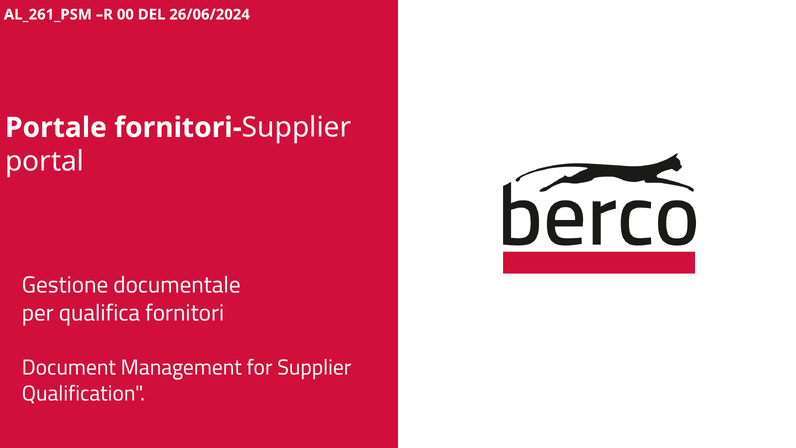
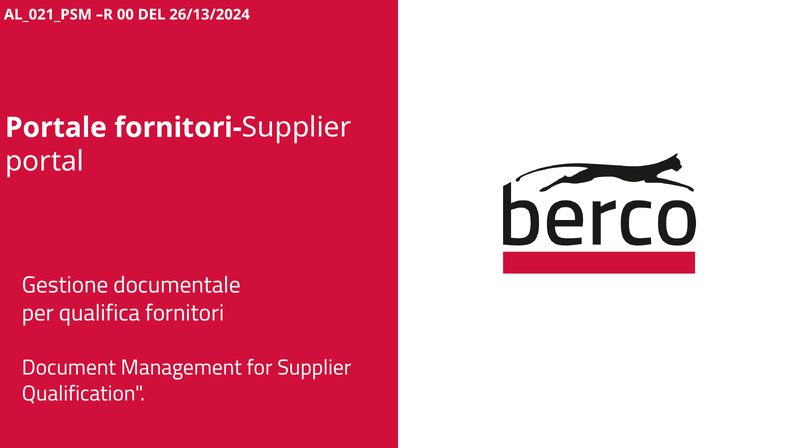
AL_261_PSM: AL_261_PSM -> AL_021_PSM (48, 15)
26/06/2024: 26/06/2024 -> 26/13/2024 (210, 15)
